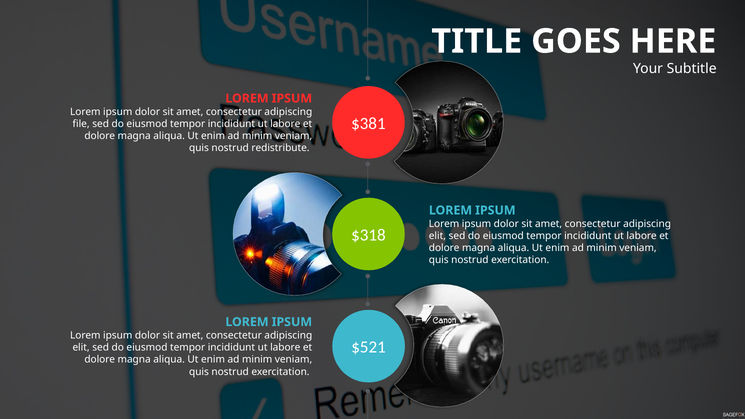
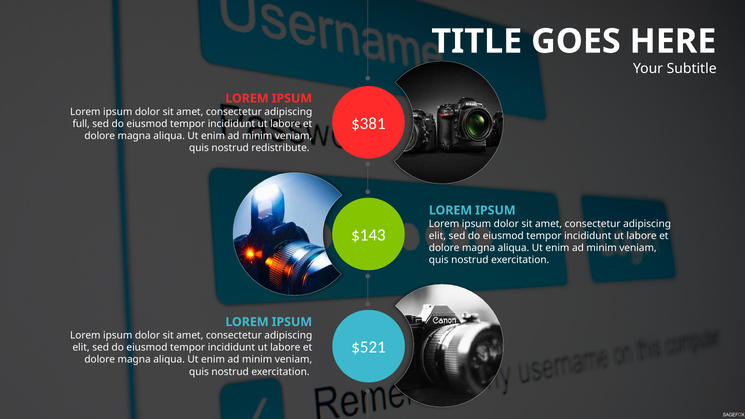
file: file -> full (81, 124)
$318: $318 -> $143 (368, 235)
